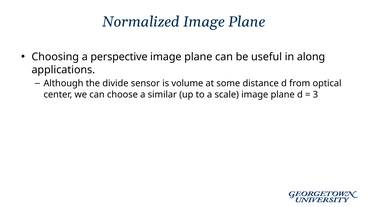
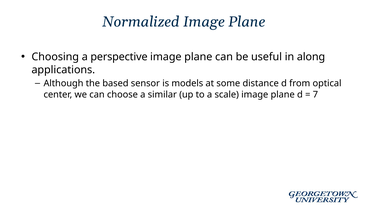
divide: divide -> based (115, 83)
volume: volume -> models (187, 83)
3: 3 -> 7 (315, 94)
